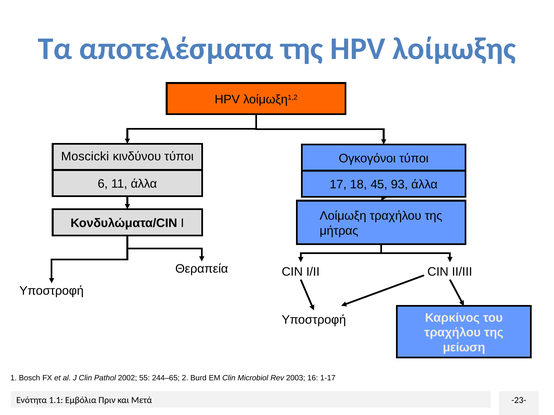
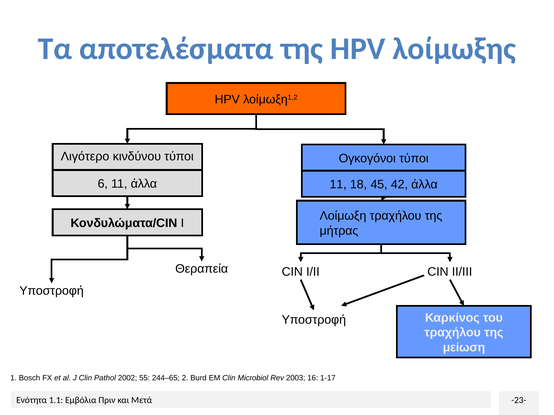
Moscicki: Moscicki -> Λιγότερο (85, 157)
17: 17 -> 11 (338, 185)
93: 93 -> 42 (399, 185)
